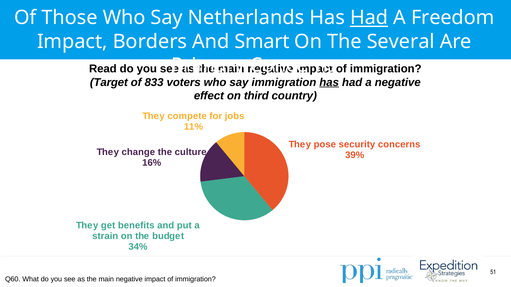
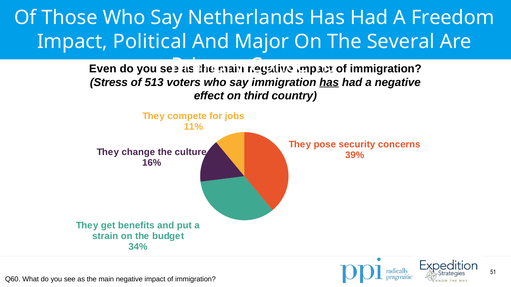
Had underline: present -> none (369, 18)
Borders: Borders -> Political (150, 42)
Smart: Smart -> Major (262, 42)
Read: Read -> Even (103, 69)
Target: Target -> Stress (109, 82)
833: 833 -> 513 (154, 82)
